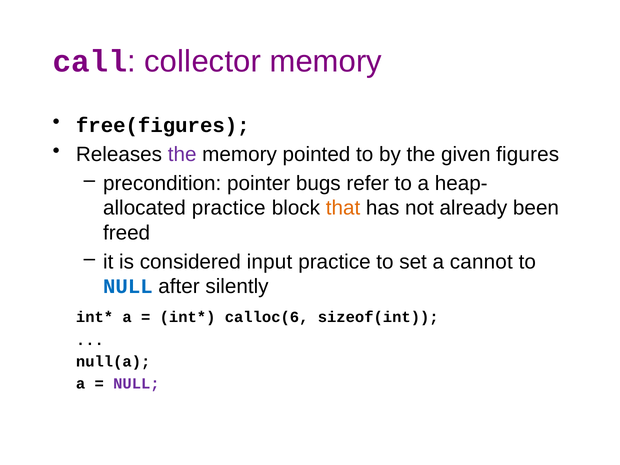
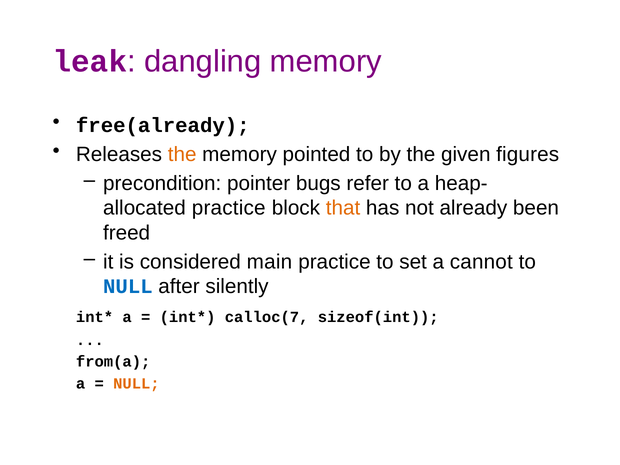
call: call -> leak (90, 62)
collector: collector -> dangling (203, 62)
free(figures: free(figures -> free(already (163, 125)
the colour: purple -> orange (182, 154)
input: input -> main (269, 262)
calloc(6: calloc(6 -> calloc(7 (267, 317)
null(a: null(a -> from(a (113, 362)
NULL colour: purple -> orange (136, 383)
